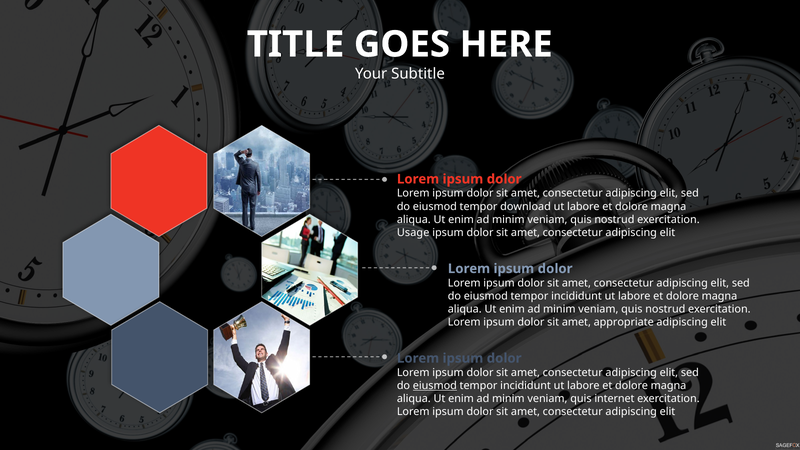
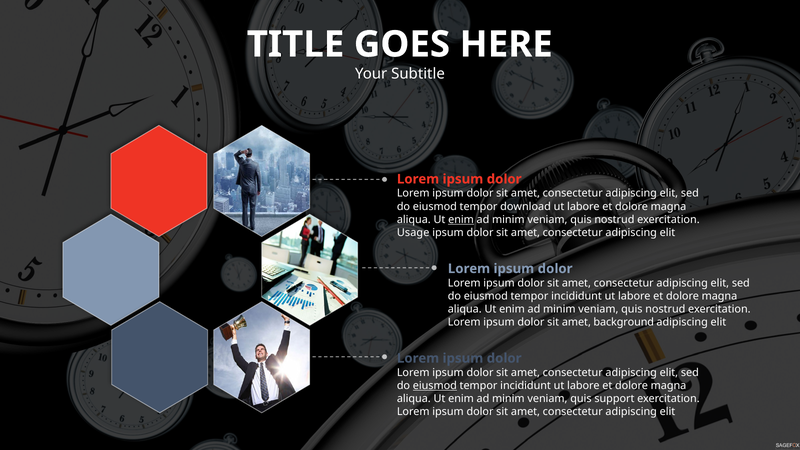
enim underline: none -> present (461, 219)
appropriate: appropriate -> background (624, 322)
internet: internet -> support (614, 399)
